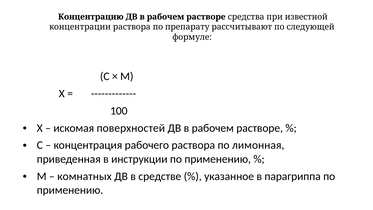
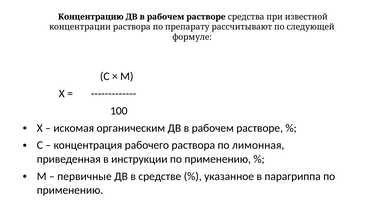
поверхностей: поверхностей -> органическим (131, 128)
комнатных: комнатных -> первичные (84, 176)
